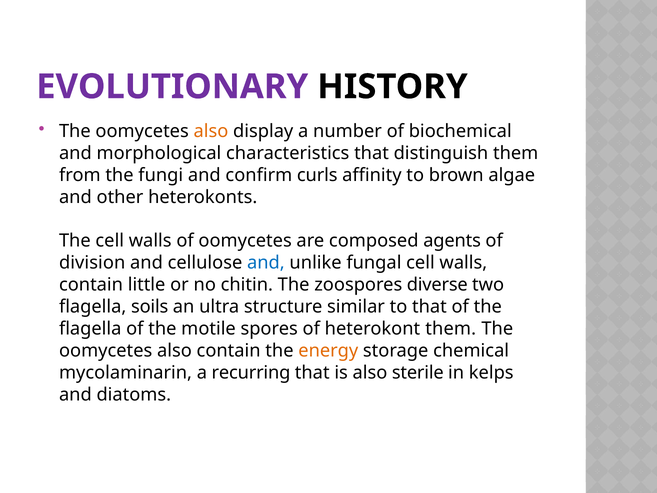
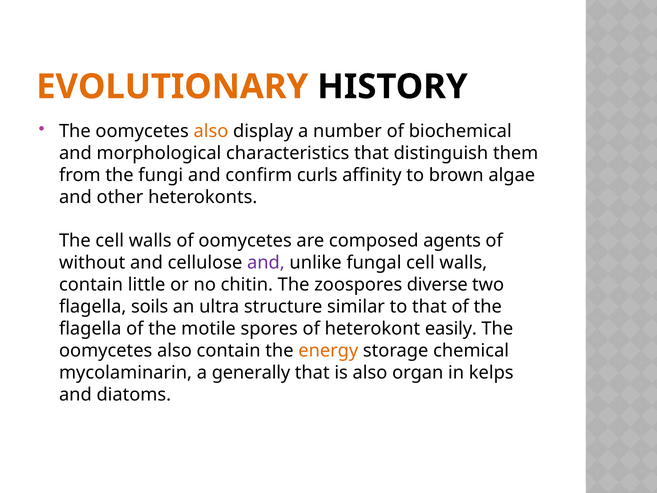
EVOLUTIONARY colour: purple -> orange (172, 87)
division: division -> without (92, 263)
and colour: blue -> purple (266, 263)
heterokont them: them -> easily (451, 329)
recurring: recurring -> generally (251, 372)
sterile: sterile -> organ (418, 372)
